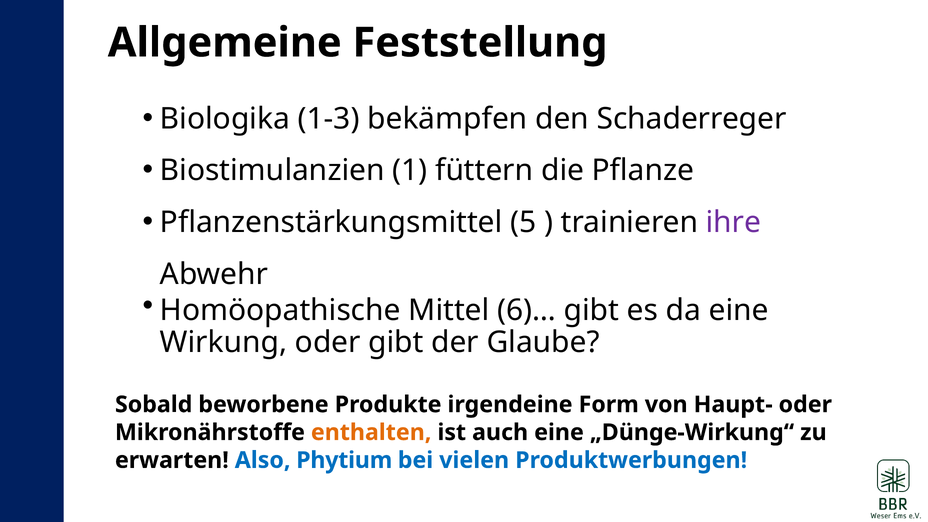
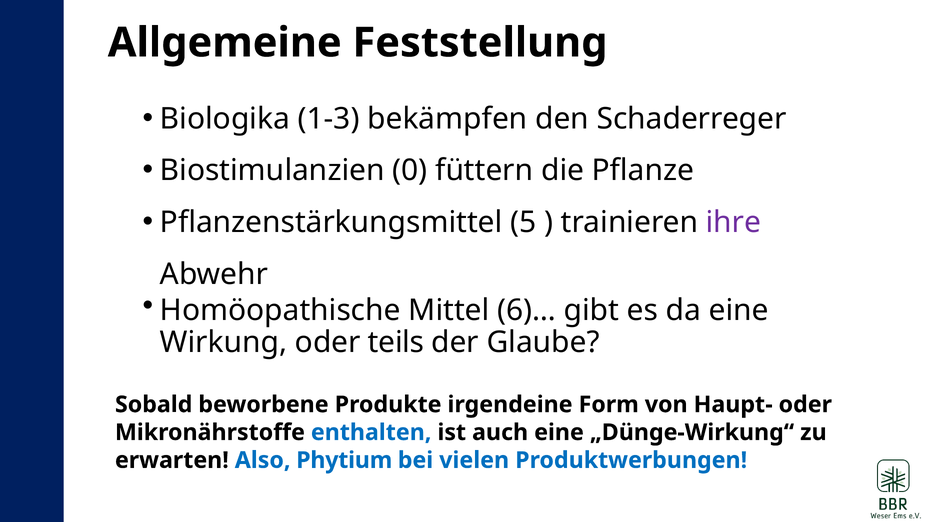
1: 1 -> 0 (410, 171)
oder gibt: gibt -> teils (396, 343)
enthalten colour: orange -> blue (371, 432)
